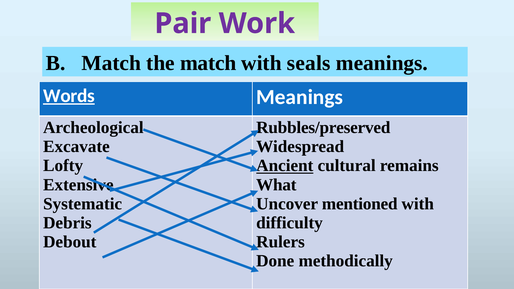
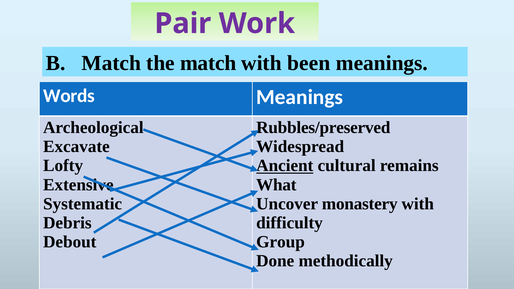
seals: seals -> been (309, 63)
Words underline: present -> none (69, 96)
mentioned: mentioned -> monastery (360, 204)
Rulers: Rulers -> Group (281, 242)
